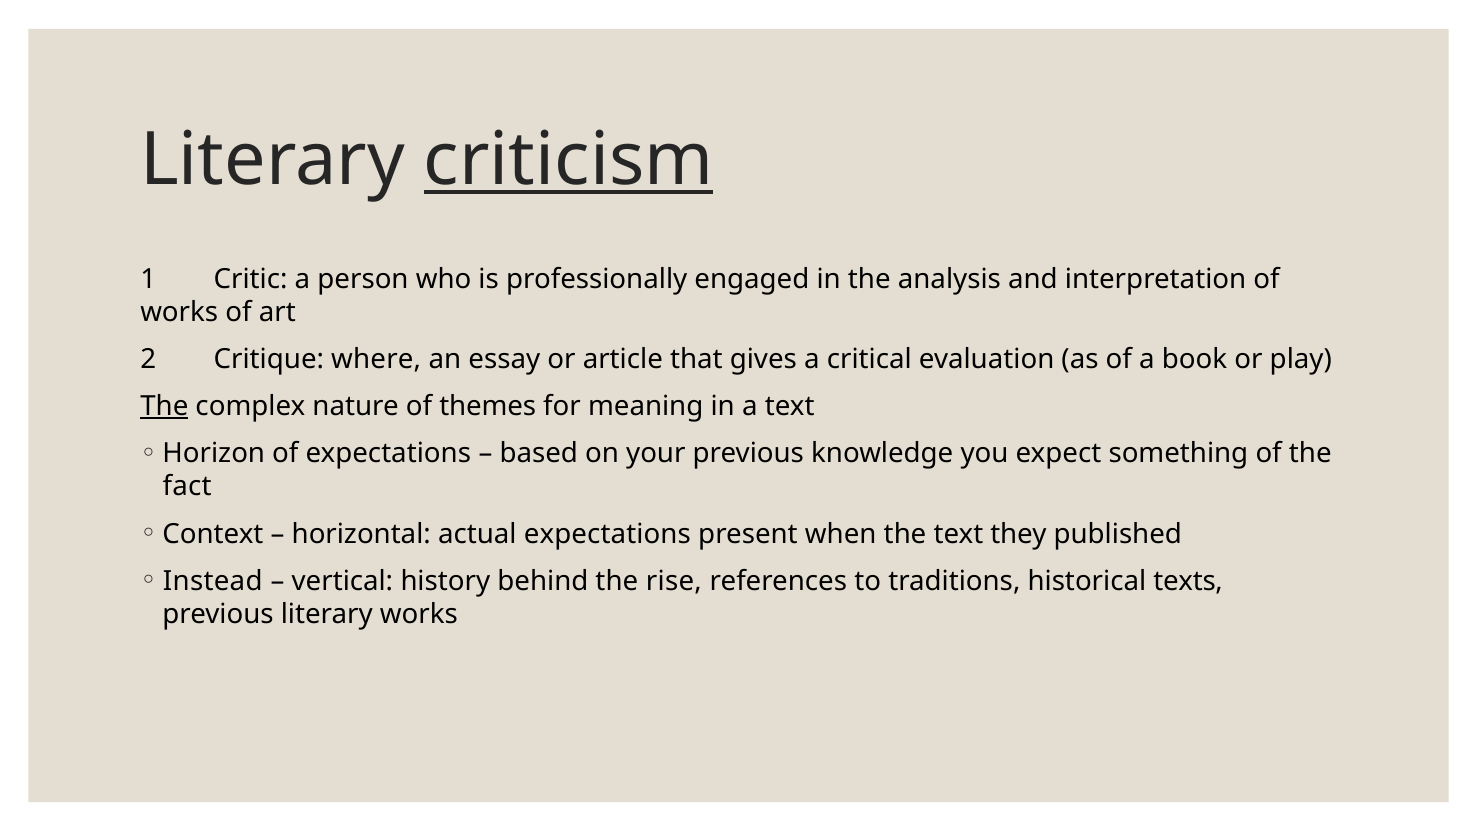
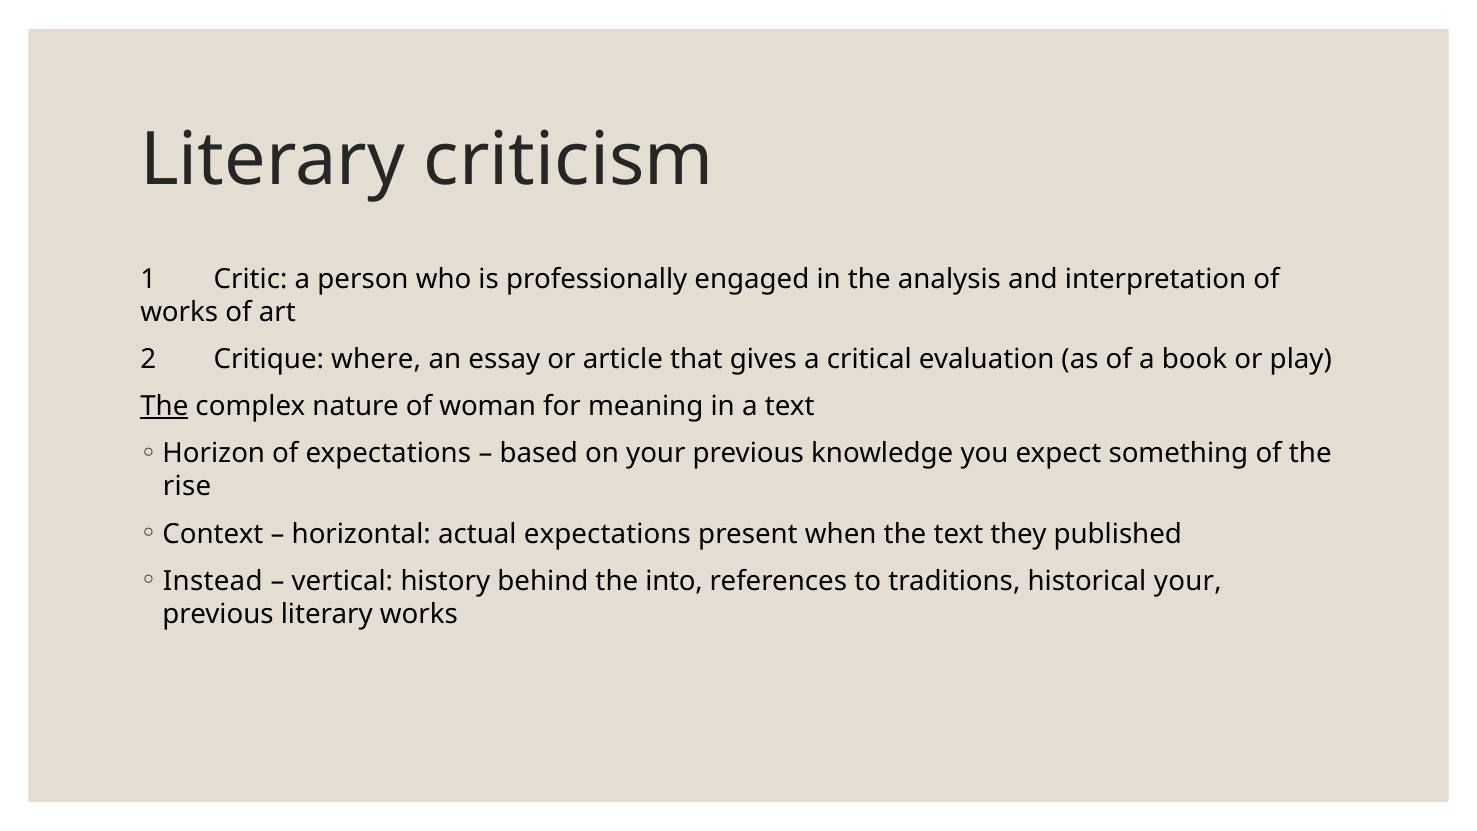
criticism underline: present -> none (569, 160)
themes: themes -> woman (488, 406)
fact: fact -> rise (187, 487)
rise: rise -> into (674, 581)
historical texts: texts -> your (1188, 581)
